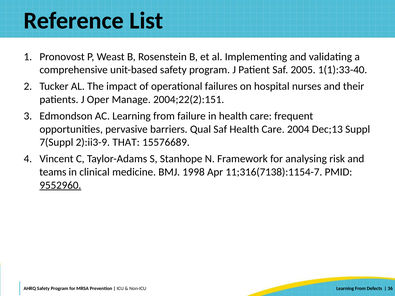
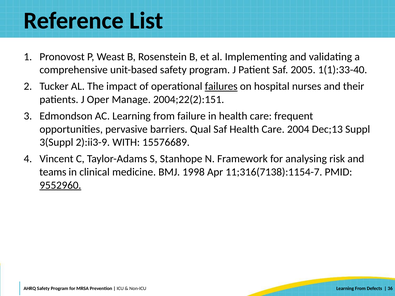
failures underline: none -> present (221, 86)
7(Suppl: 7(Suppl -> 3(Suppl (56, 142)
THAT: THAT -> WITH (126, 142)
